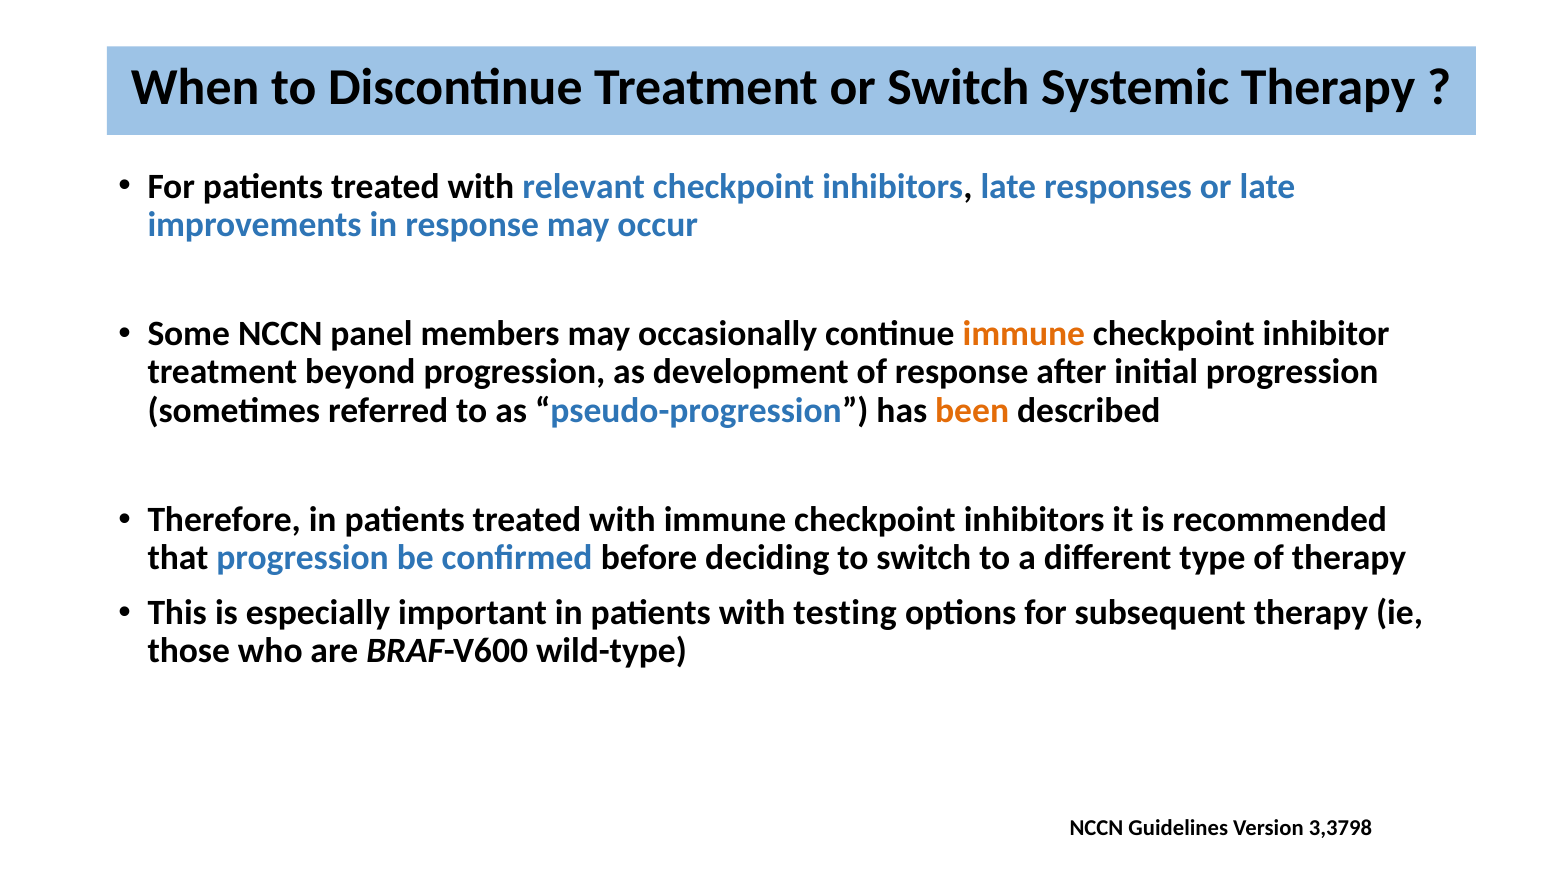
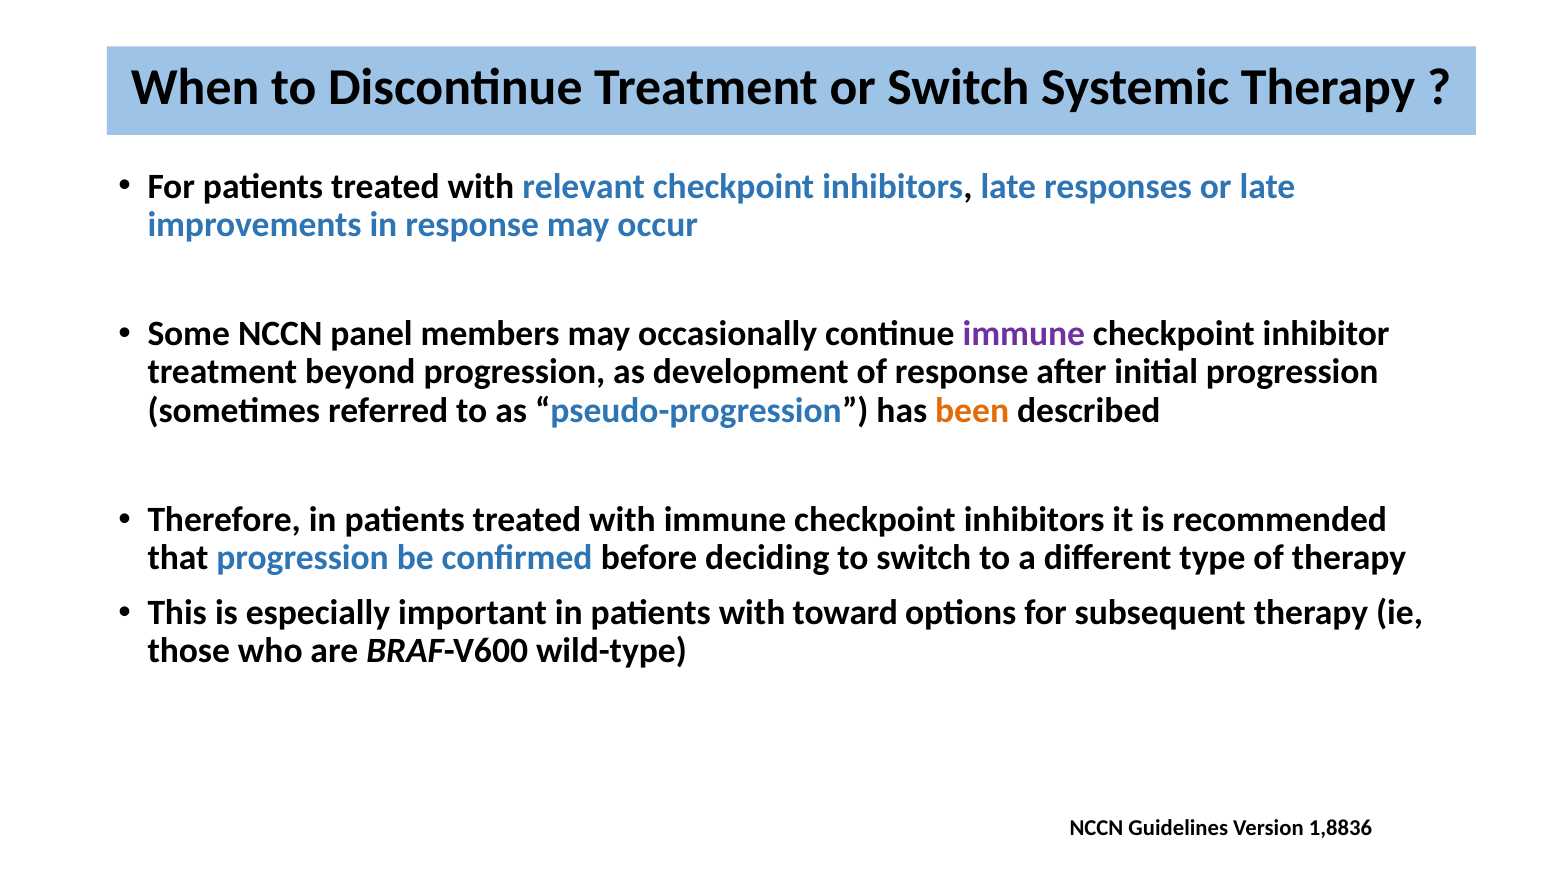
immune colour: orange -> purple (1024, 334)
testing: testing -> toward (845, 613)
3,3798: 3,3798 -> 1,8836 (1340, 829)
